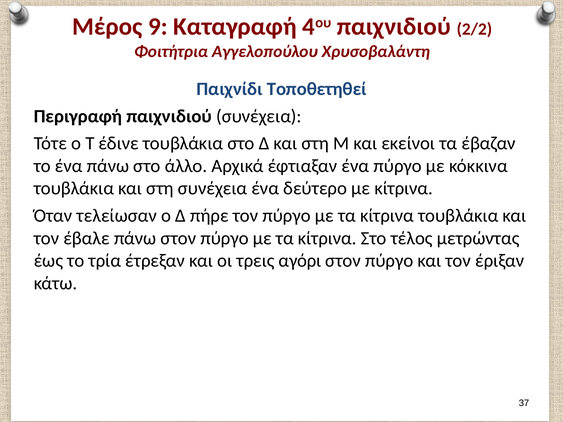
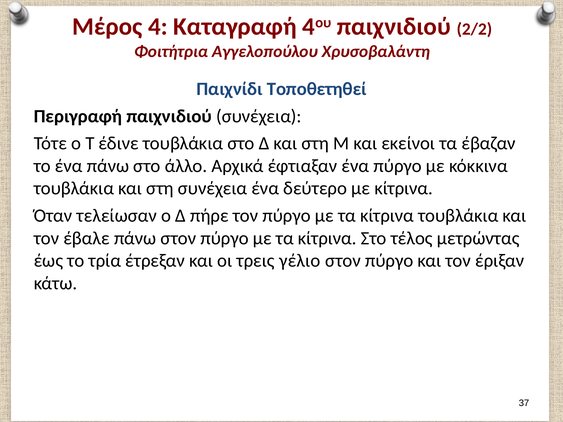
9: 9 -> 4 (158, 27)
αγόρι: αγόρι -> γέλιο (300, 261)
